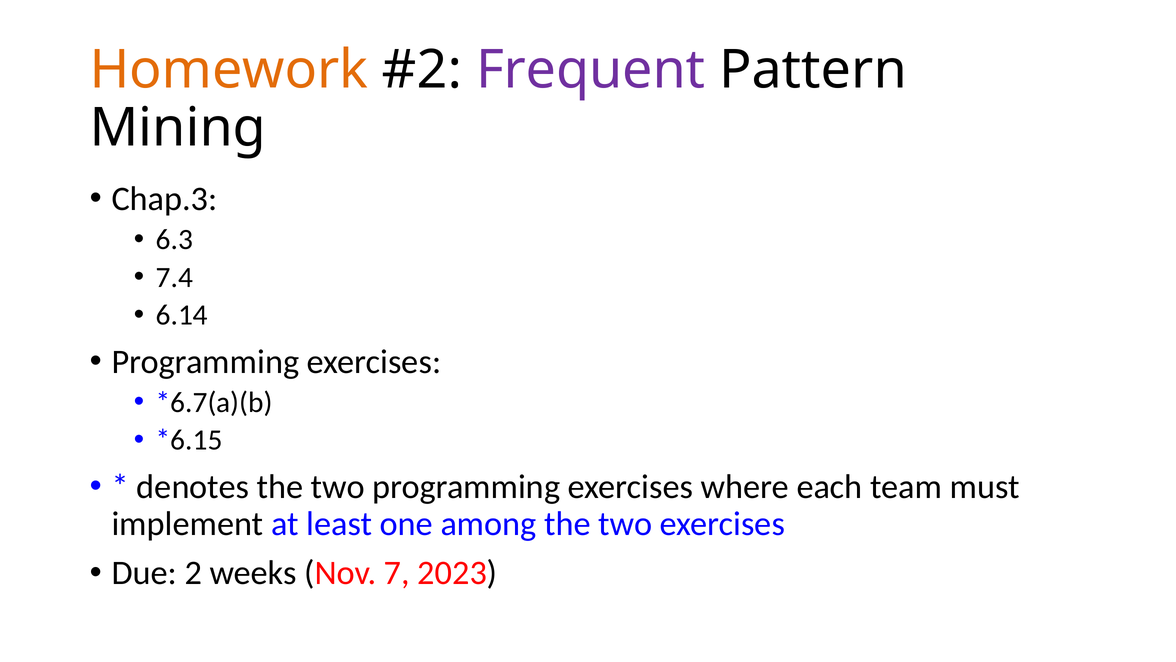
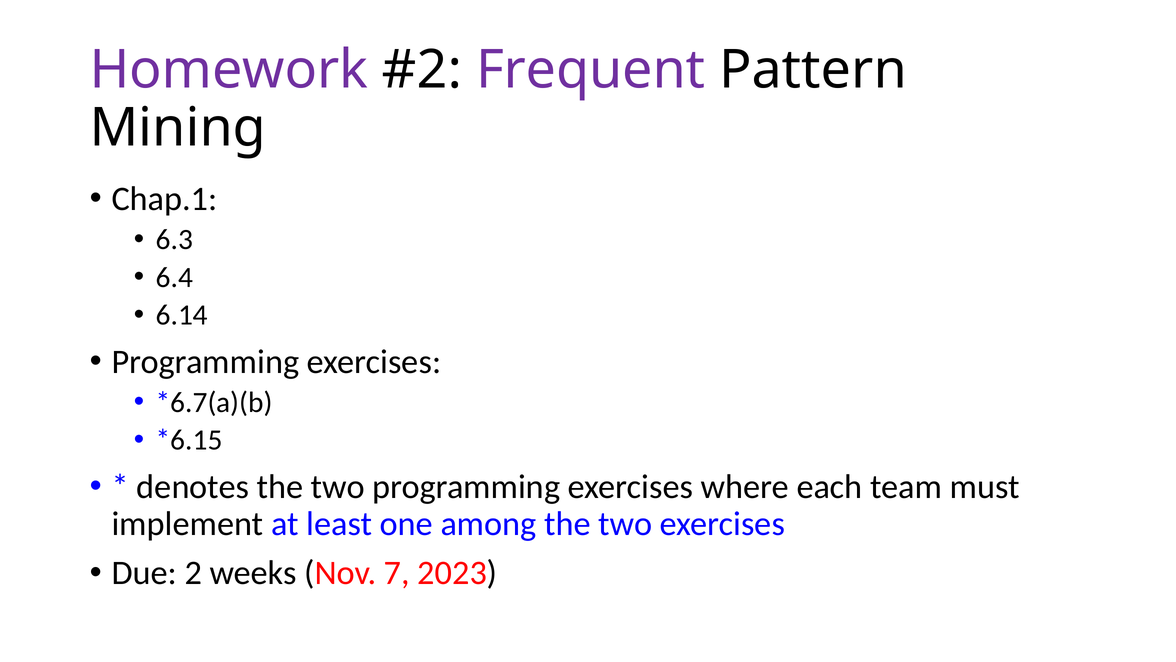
Homework colour: orange -> purple (229, 70)
Chap.3: Chap.3 -> Chap.1 (165, 199)
7.4: 7.4 -> 6.4 (174, 277)
